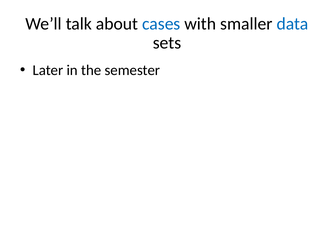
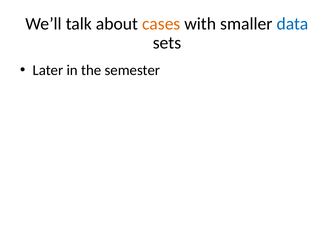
cases colour: blue -> orange (161, 24)
